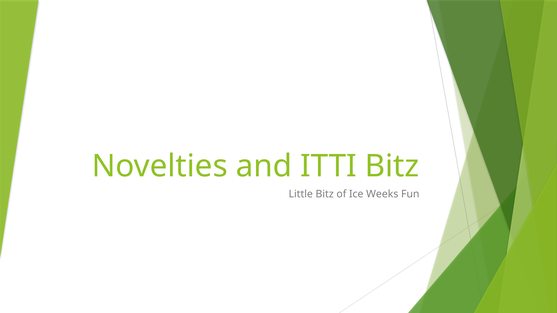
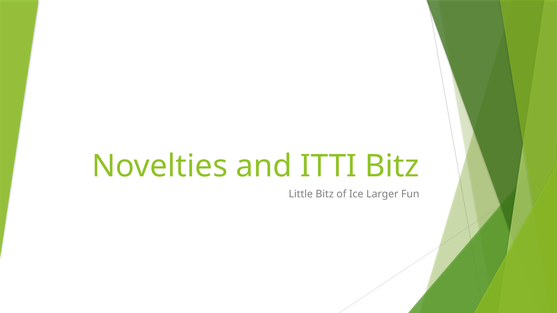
Weeks: Weeks -> Larger (382, 194)
